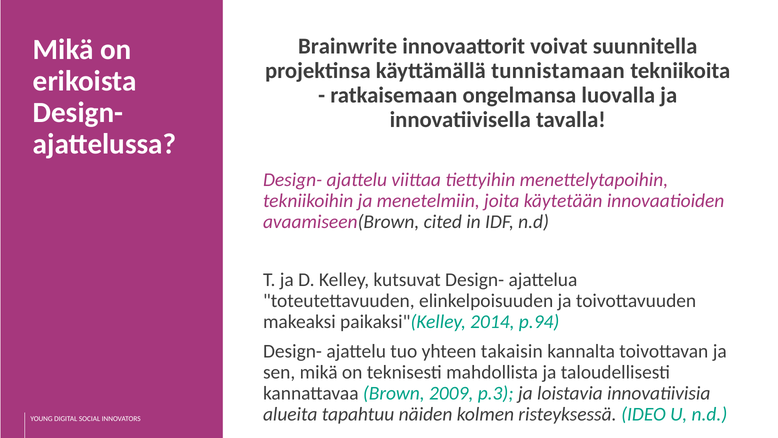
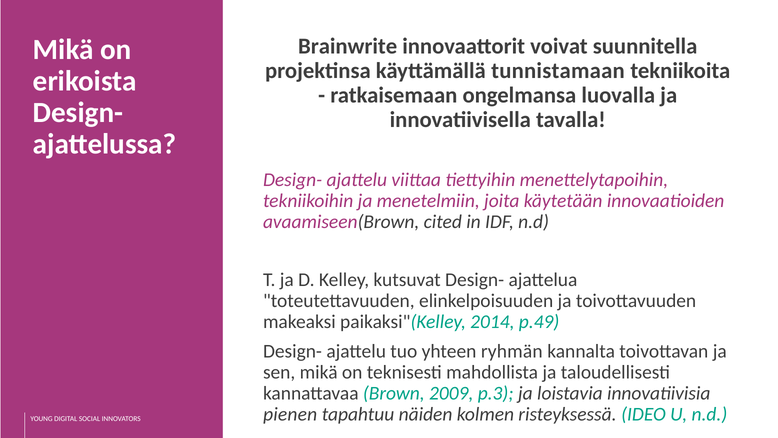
p.94: p.94 -> p.49 (539, 322)
takaisin: takaisin -> ryhmän (512, 351)
alueita: alueita -> pienen (290, 414)
